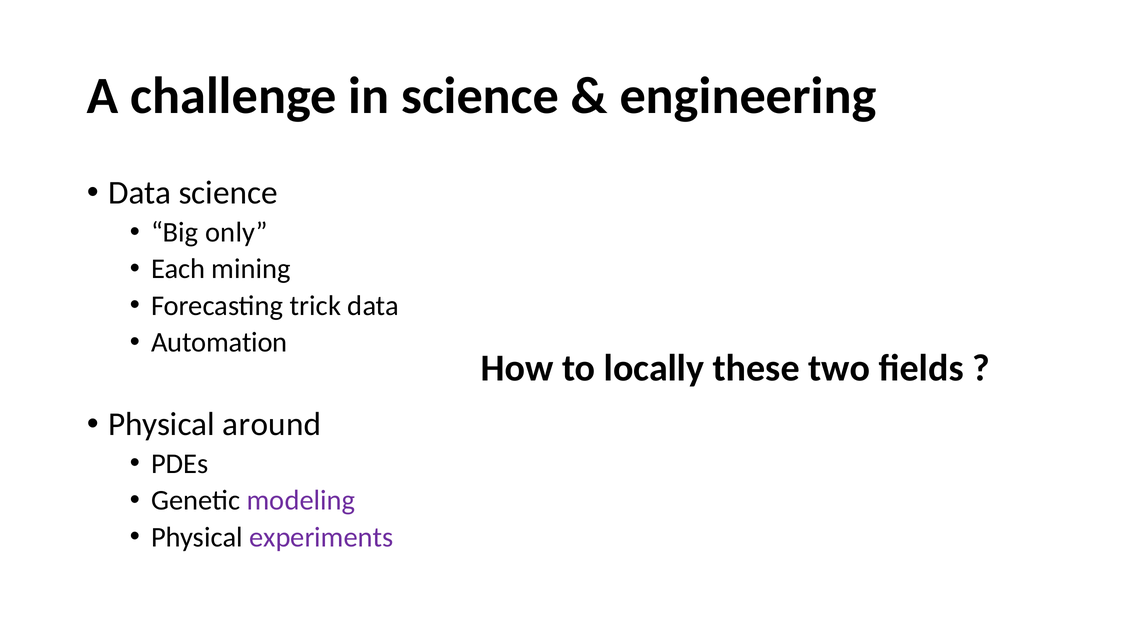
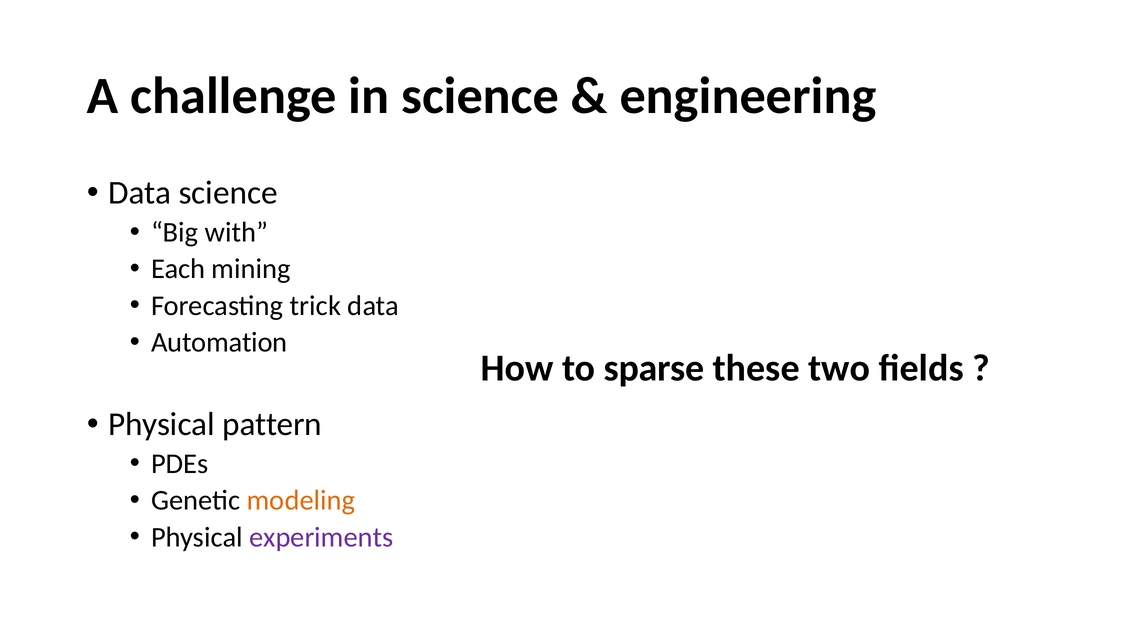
only: only -> with (236, 232)
locally: locally -> sparse (654, 368)
around: around -> pattern (272, 424)
modeling colour: purple -> orange (301, 500)
